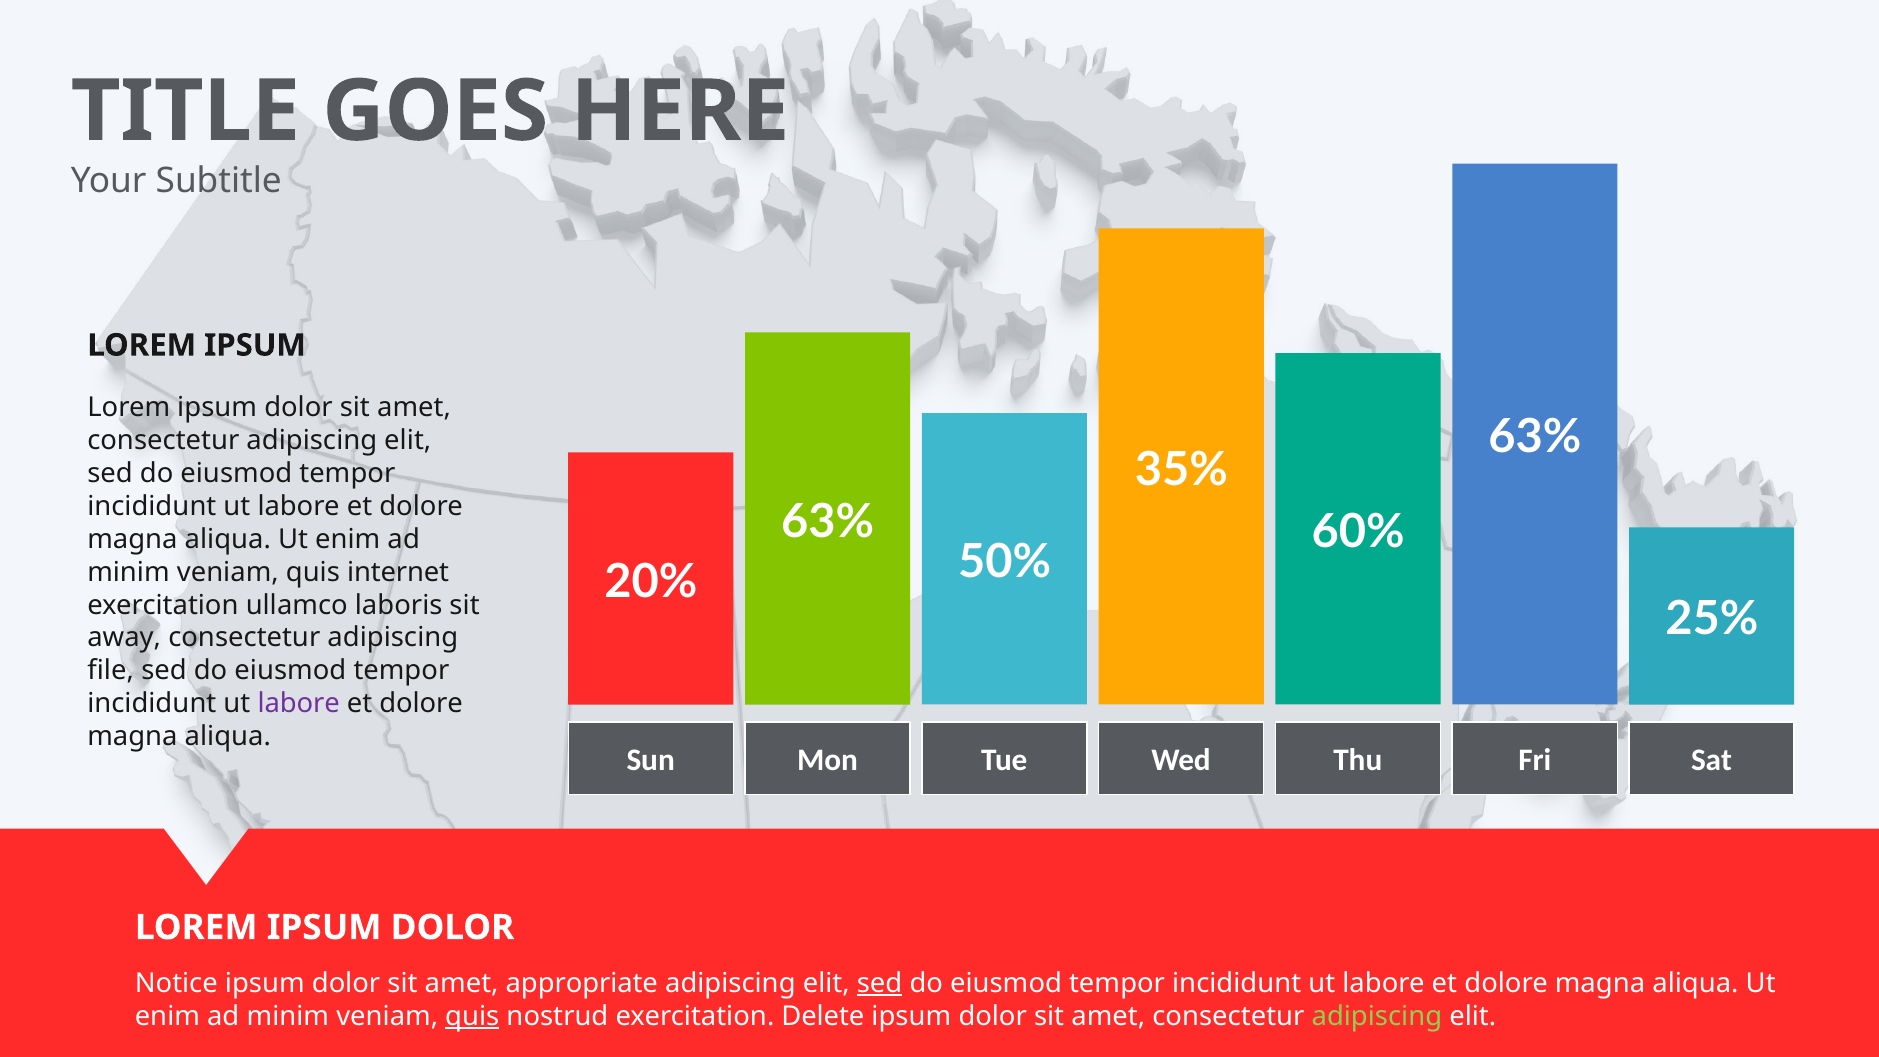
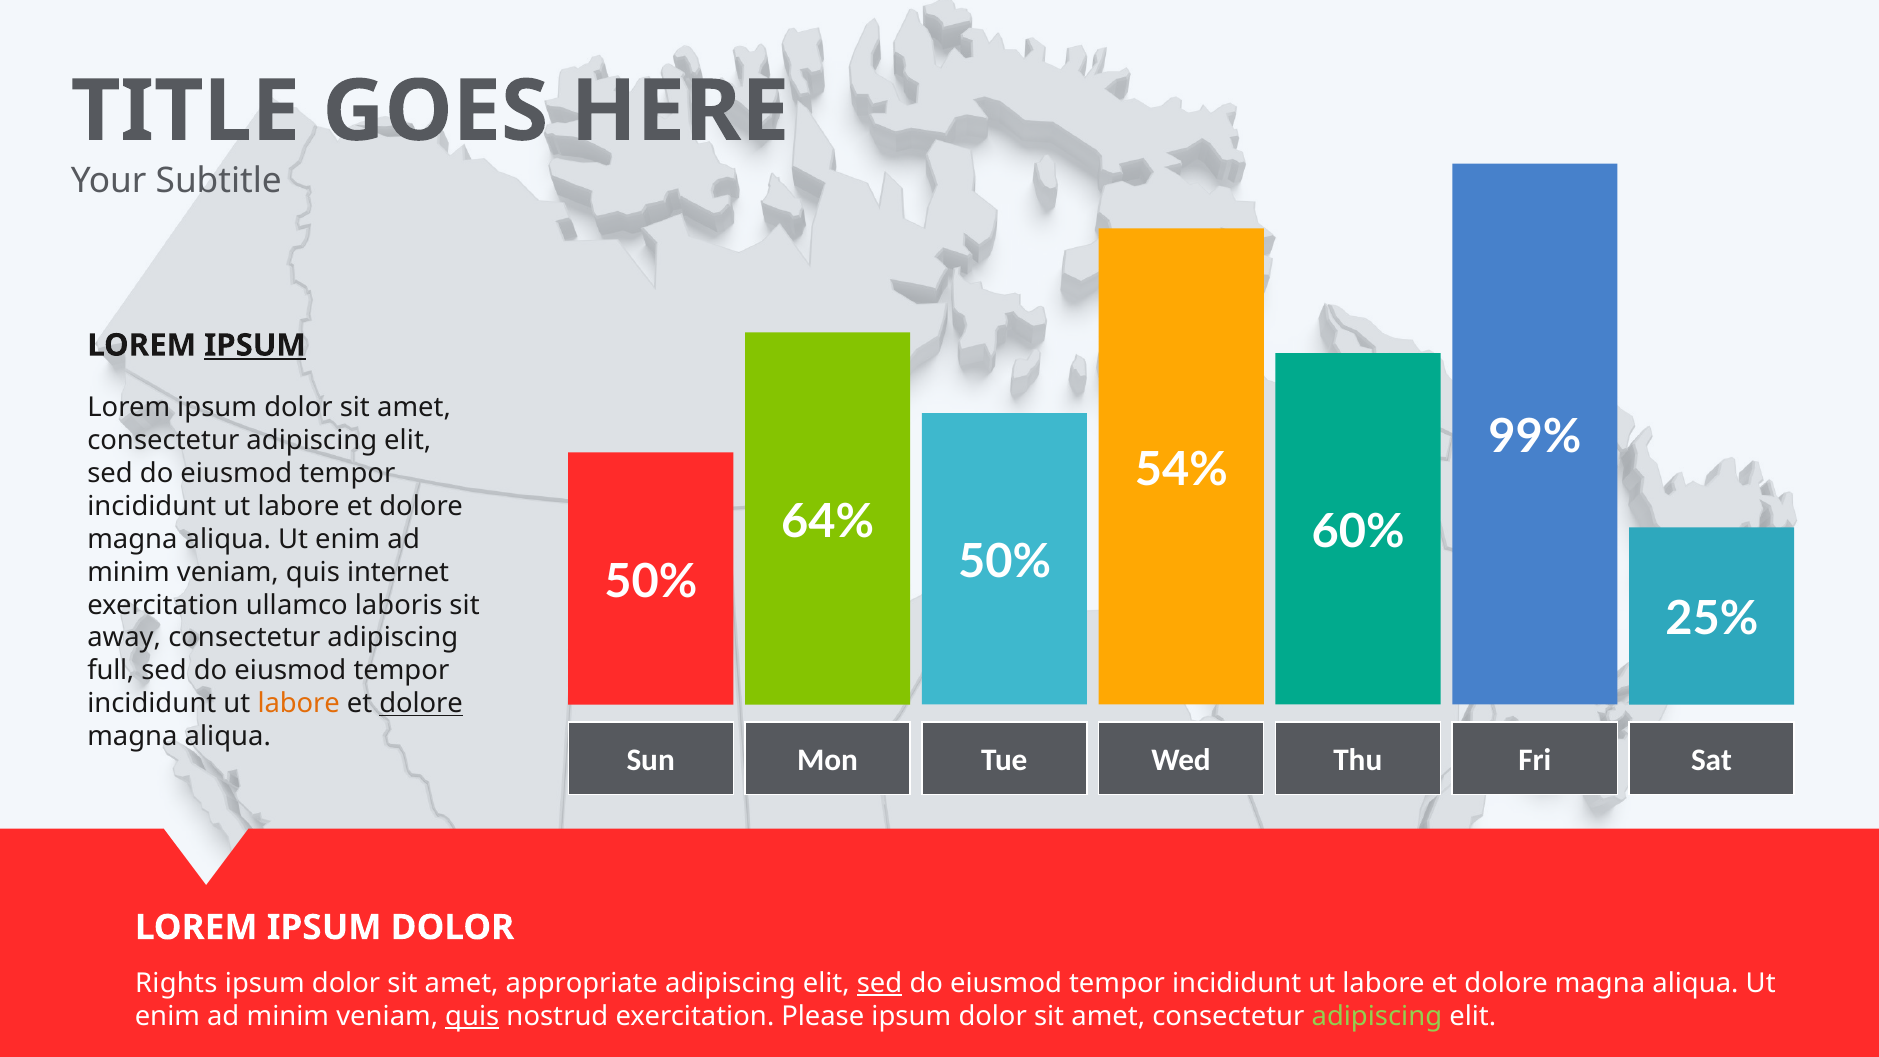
IPSUM underline: none -> present (255, 345)
63%: 63% -> 99% (1535, 437)
35%: 35% -> 54% (1181, 470)
63%: 63% -> 64% (828, 522)
20%: 20% -> 50% (651, 582)
file: file -> full (111, 671)
labore colour: purple -> orange (299, 704)
dolore underline: none -> present (421, 704)
Notice: Notice -> Rights (176, 983)
Delete: Delete -> Please (823, 1016)
